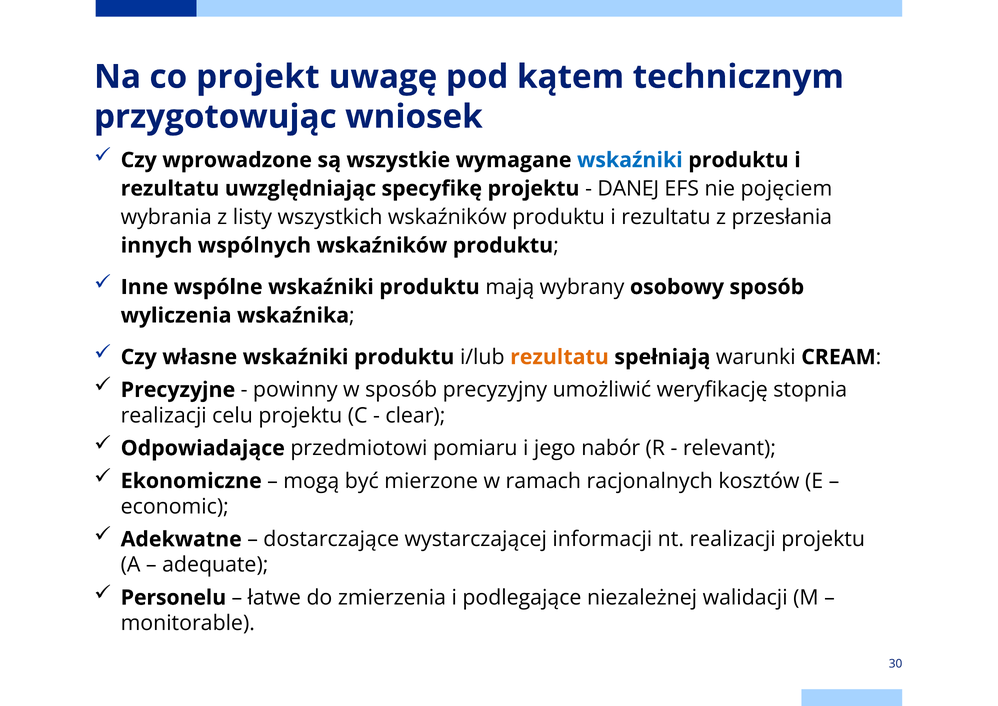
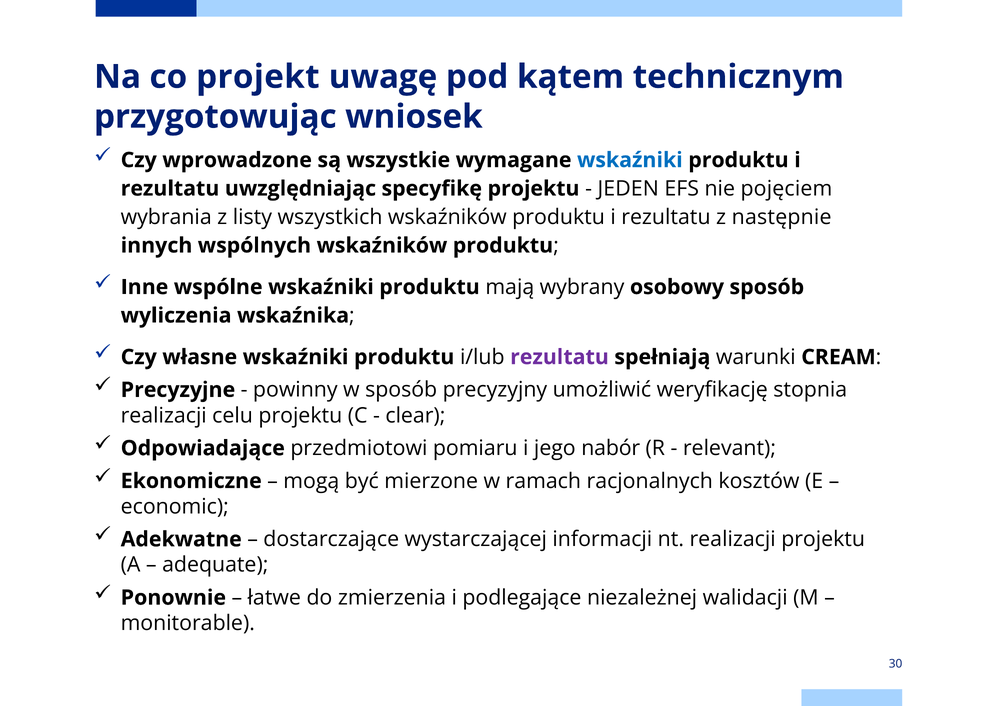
DANEJ: DANEJ -> JEDEN (628, 188)
przesłania: przesłania -> następnie (782, 217)
rezultatu colour: orange -> purple (559, 357)
Personelu: Personelu -> Ponownie (173, 597)
